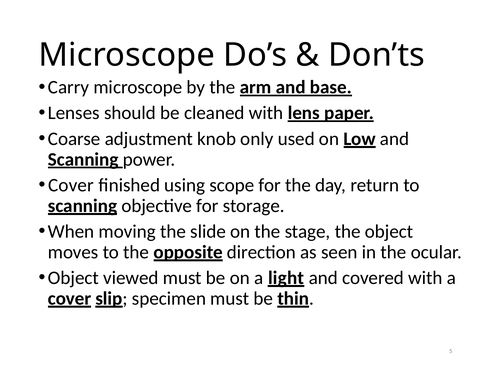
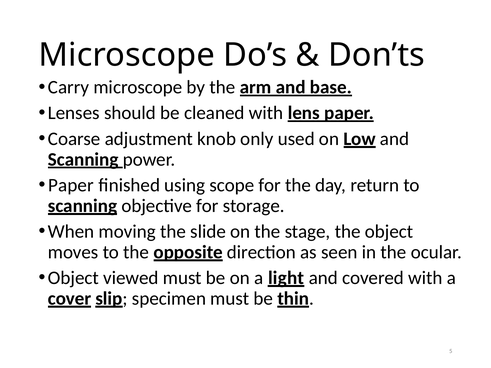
Cover: Cover -> Paper (71, 185)
